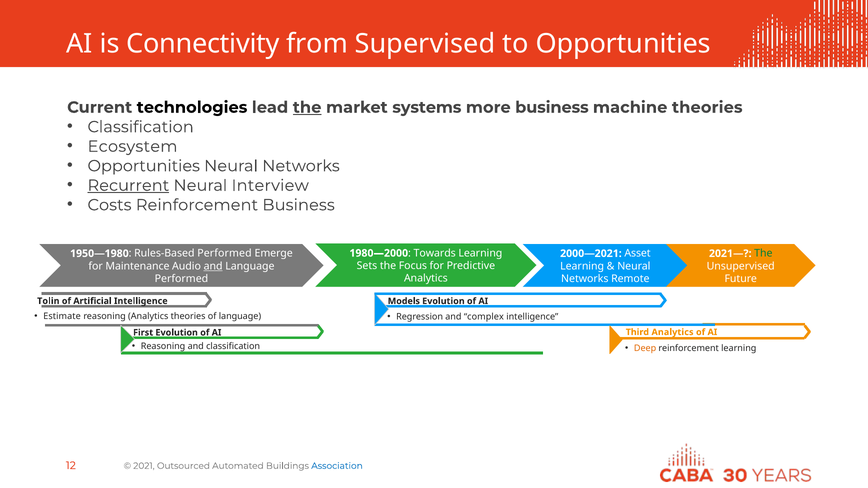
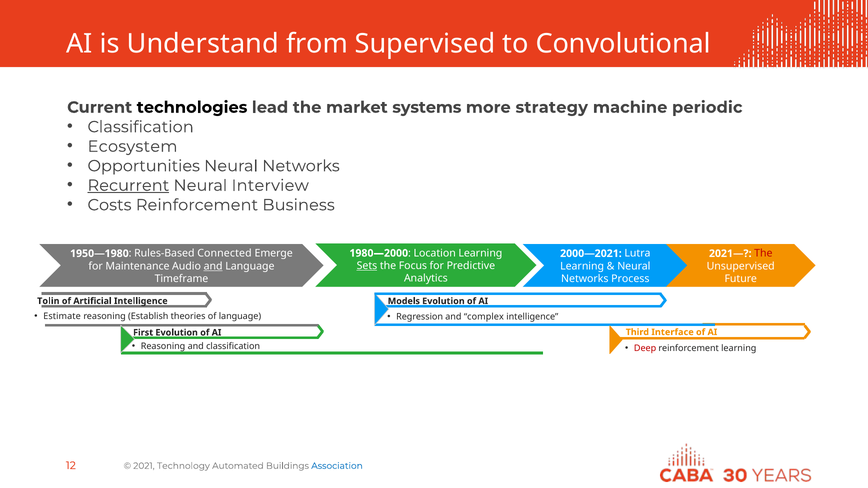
Connectivity: Connectivity -> Understand (203, 44)
to Opportunities: Opportunities -> Convolutional (623, 44)
the underline: present -> none (307, 107)
more business: business -> strategy (552, 107)
machine theories: theories -> periodic (707, 107)
Towards: Towards -> Location (435, 253)
Rules-Based Performed: Performed -> Connected (224, 254)
Asset: Asset -> Lutra (638, 254)
The colour: green -> red (763, 254)
Sets underline: none -> present (367, 266)
Performed: Performed -> Timeframe (181, 279)
Remote: Remote -> Process (630, 279)
reasoning Analytics: Analytics -> Establish (148, 317)
Third Analytics: Analytics -> Interface (673, 332)
Deep colour: orange -> red (645, 349)
Outsourced: Outsourced -> Technology (183, 466)
